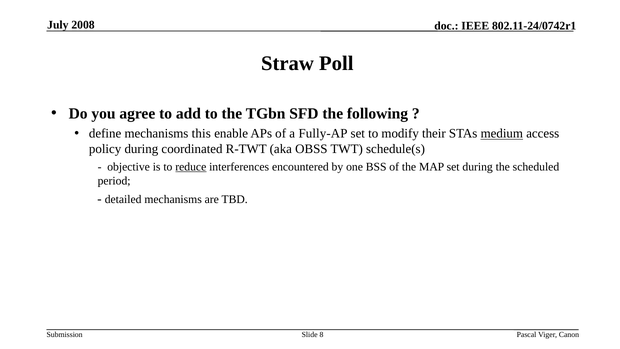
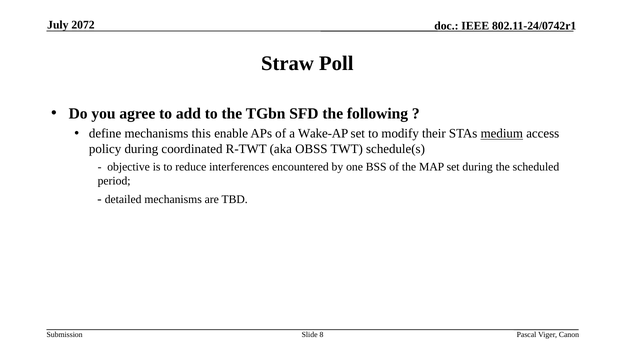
2008: 2008 -> 2072 (83, 25)
Fully-AP: Fully-AP -> Wake-AP (323, 134)
reduce underline: present -> none (191, 167)
